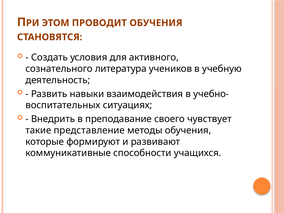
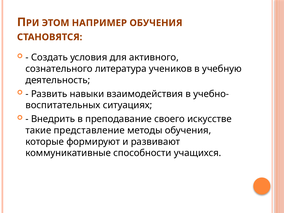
ПРОВОДИТ: ПРОВОДИТ -> НАПРИМЕР (99, 23)
чувствует: чувствует -> искусстве (209, 119)
